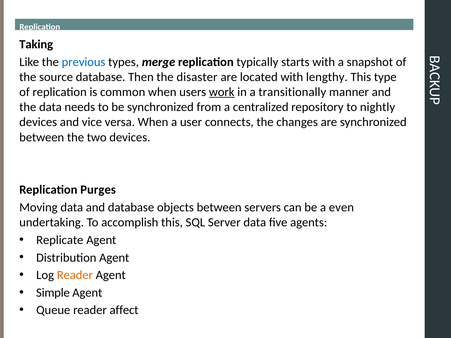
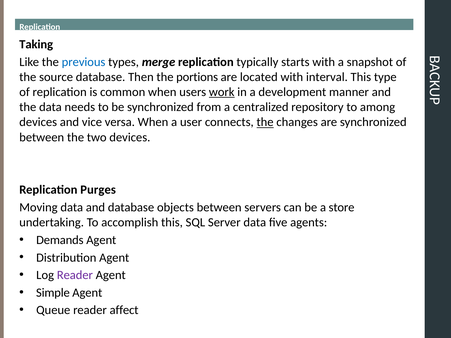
disaster: disaster -> portions (197, 77)
lengthy: lengthy -> interval (327, 77)
transitionally: transitionally -> development (292, 92)
nightly: nightly -> among (378, 107)
the underline: none -> present (265, 122)
even: even -> store (342, 208)
Replicate: Replicate -> Demands (60, 240)
Reader colour: orange -> purple (75, 275)
